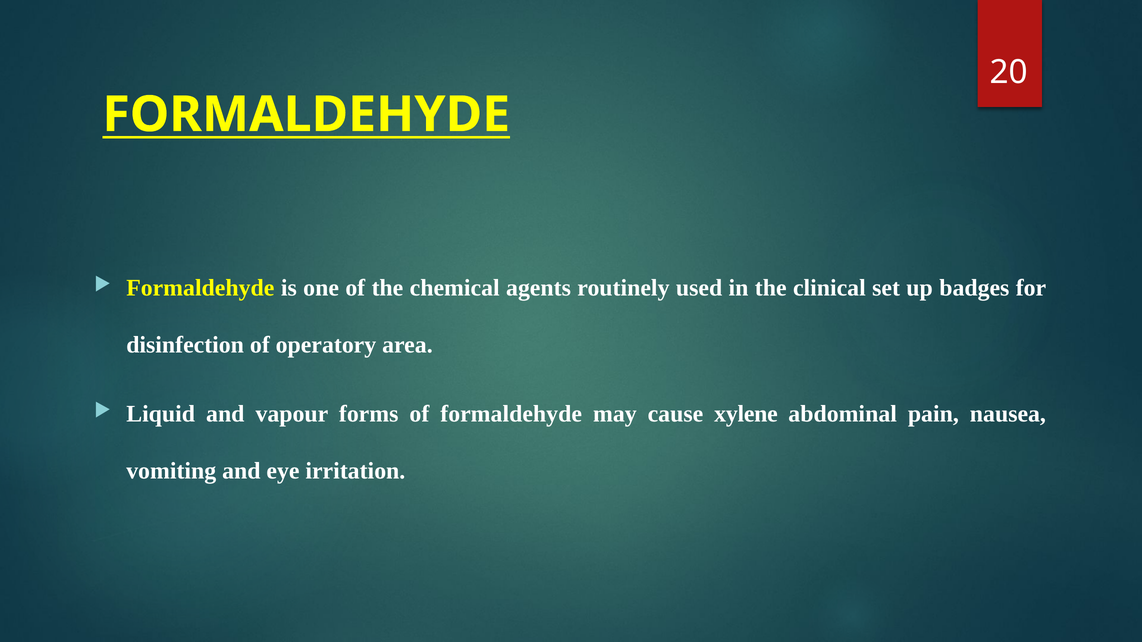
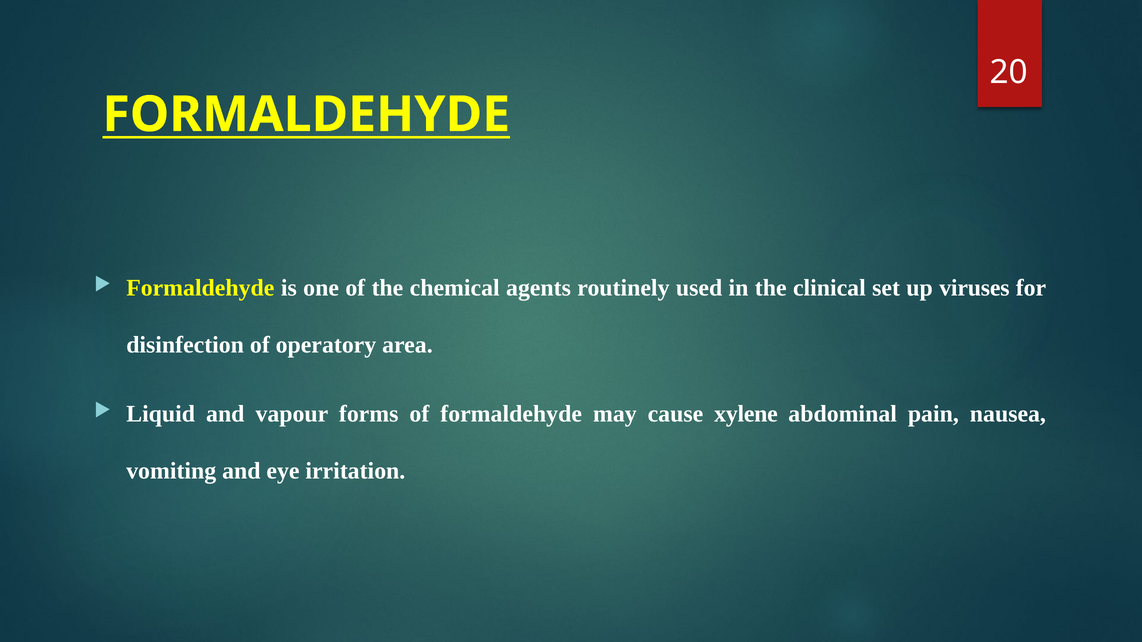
badges: badges -> viruses (974, 288)
